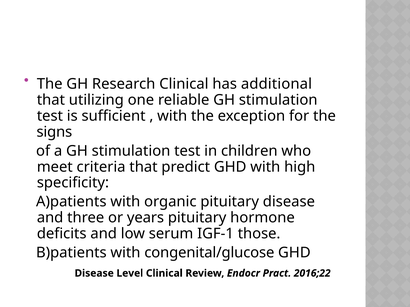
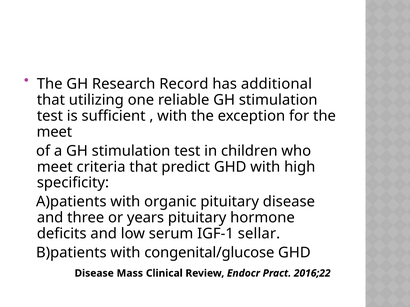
Research Clinical: Clinical -> Record (184, 84)
signs: signs -> meet (54, 132)
those: those -> sellar (259, 234)
Level: Level -> Mass (130, 274)
